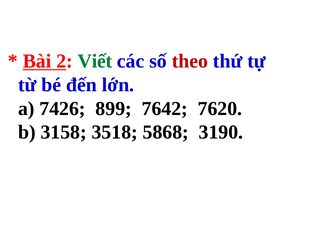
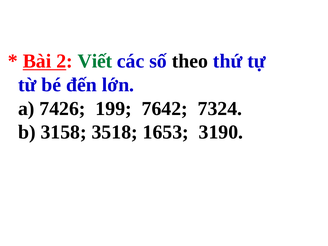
theo colour: red -> black (190, 61)
899: 899 -> 199 (114, 108)
7620: 7620 -> 7324 (220, 108)
5868: 5868 -> 1653 (166, 132)
